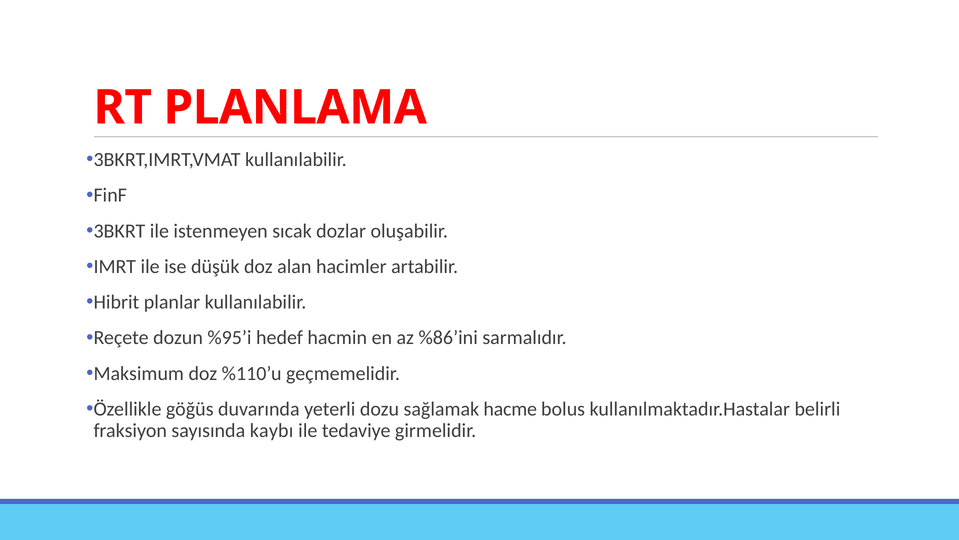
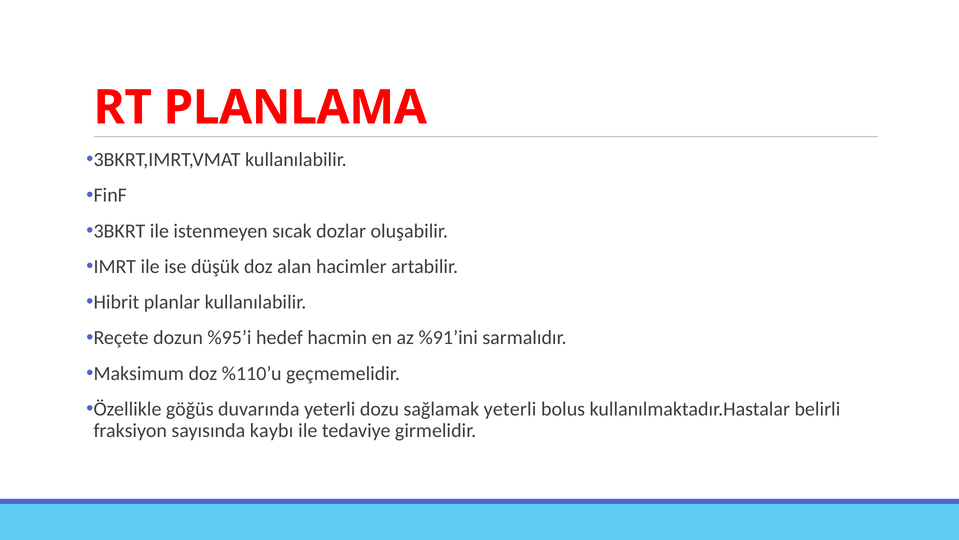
%86’ini: %86’ini -> %91’ini (448, 337)
sağlamak hacme: hacme -> yeterli (510, 409)
